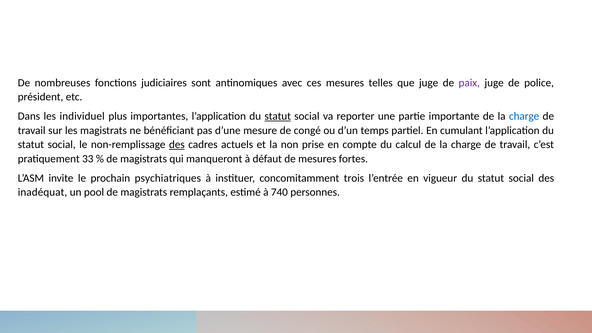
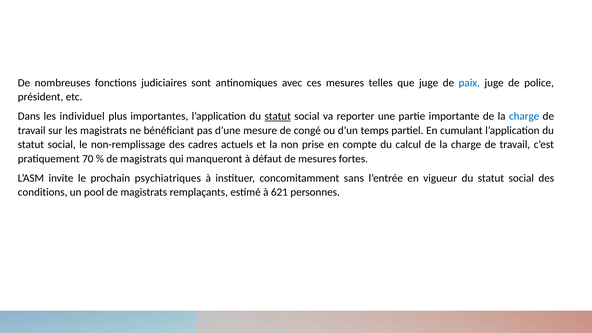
paix colour: purple -> blue (469, 83)
des underline: present -> none (177, 145)
33: 33 -> 70 (88, 159)
trois: trois -> sans (354, 178)
inadéquat: inadéquat -> conditions (43, 192)
740: 740 -> 621 (279, 192)
